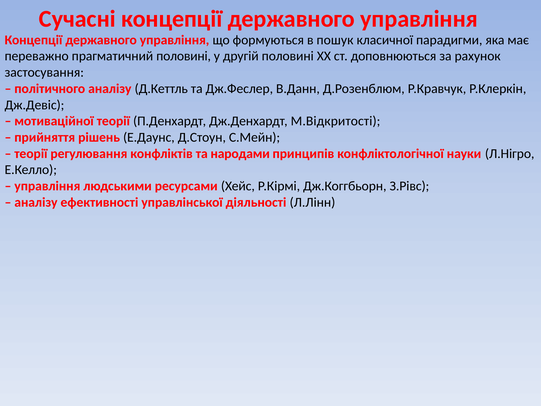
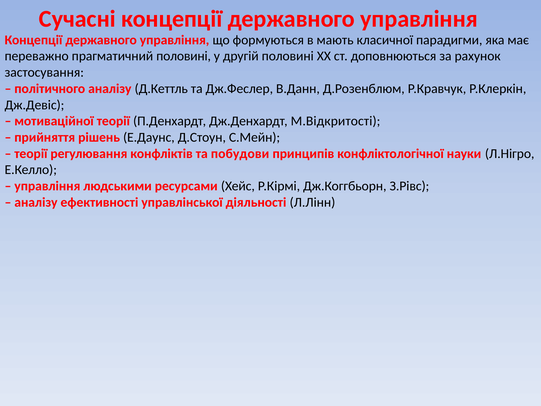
пошук: пошук -> мають (335, 40)
народами: народами -> побудови (240, 154)
